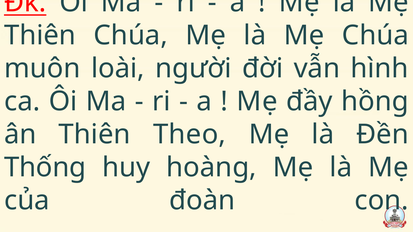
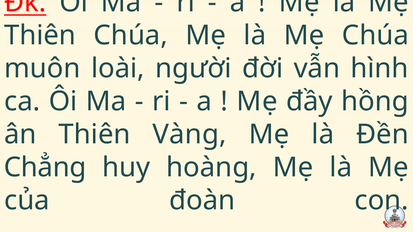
Theo: Theo -> Vàng (190, 135)
Thống: Thống -> Chẳng (45, 168)
